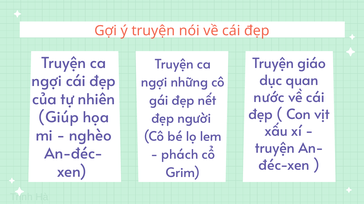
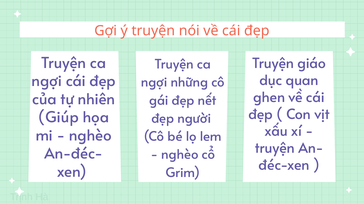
nước: nước -> ghen (269, 98)
phách: phách -> nghèo (180, 155)
